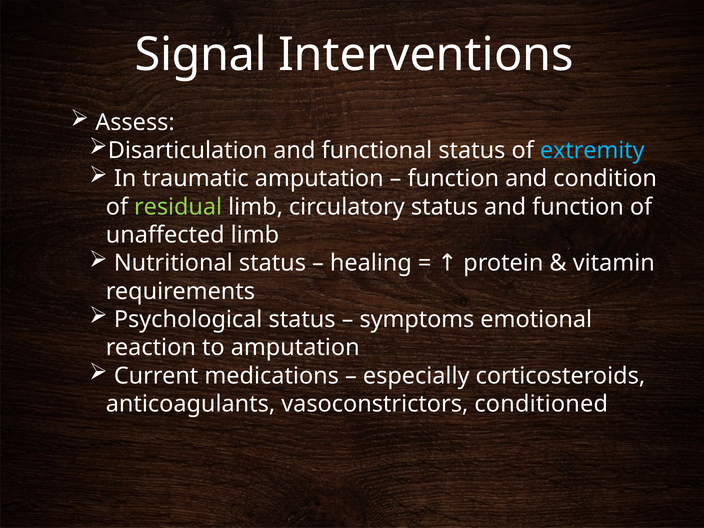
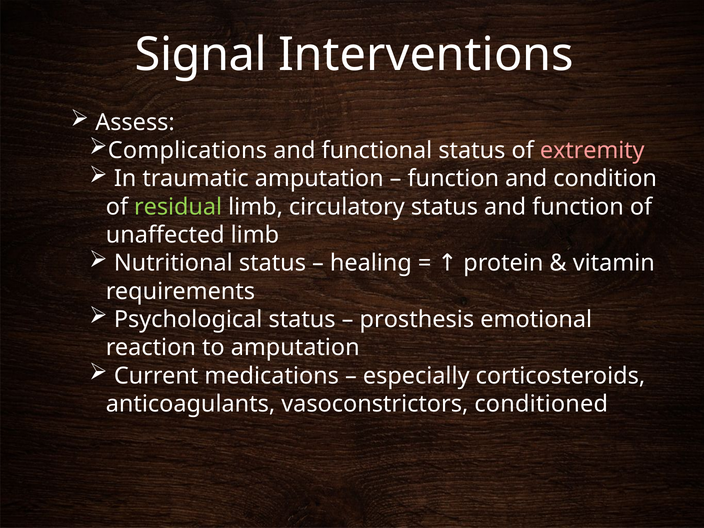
Disarticulation: Disarticulation -> Complications (187, 151)
extremity colour: light blue -> pink (592, 151)
symptoms: symptoms -> prosthesis (417, 320)
